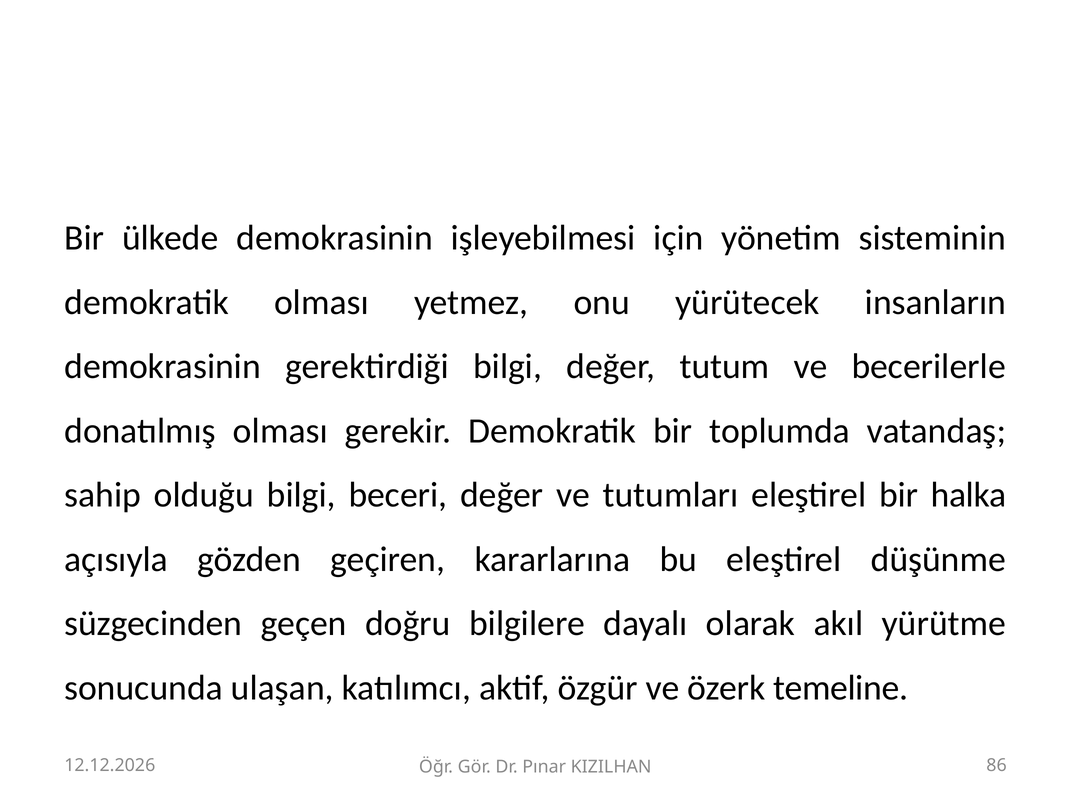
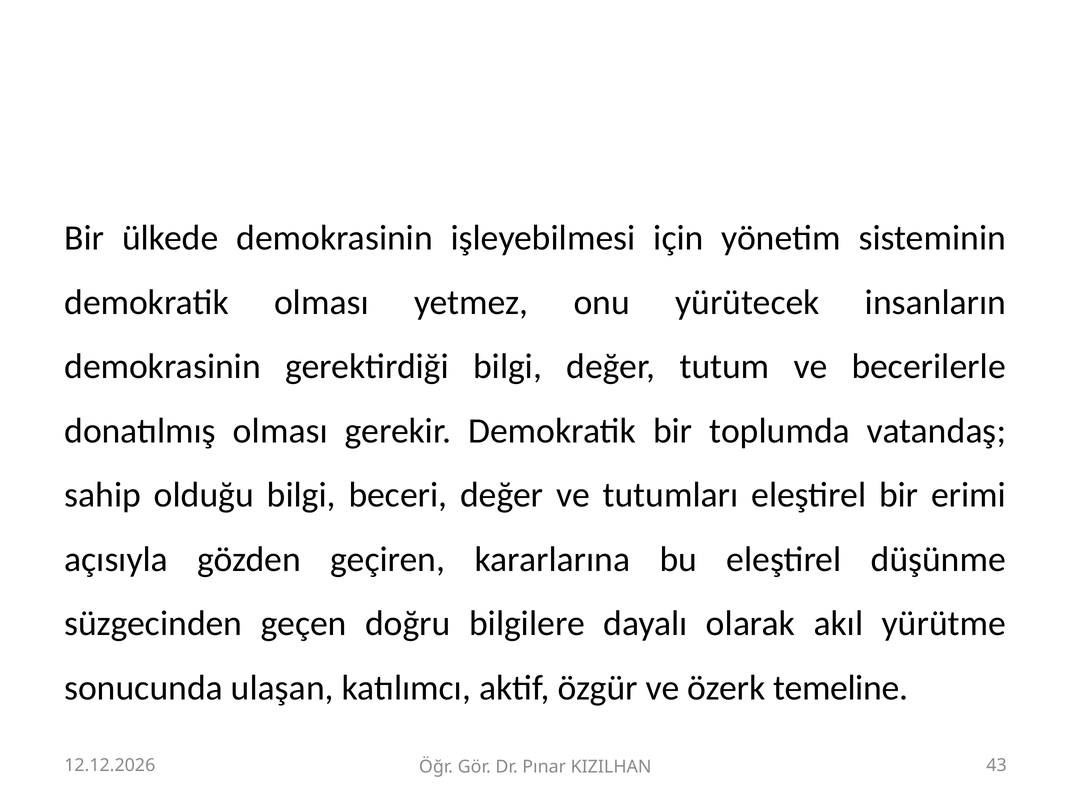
halka: halka -> erimi (968, 495)
86: 86 -> 43 (997, 766)
